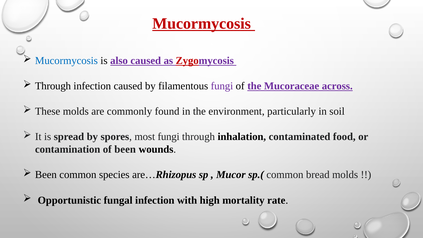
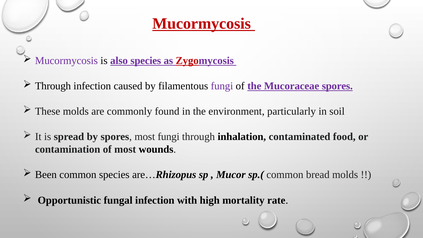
Mucormycosis colour: blue -> purple (66, 61)
also caused: caused -> species (146, 61)
Mucoraceae across: across -> spores (337, 86)
of been: been -> most (125, 149)
